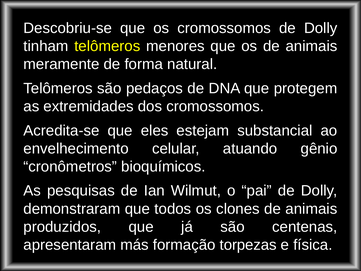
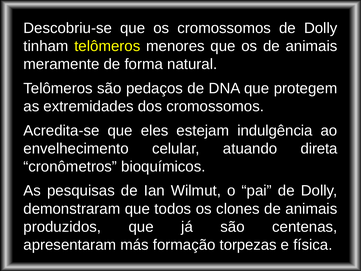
substancial: substancial -> indulgência (275, 130)
gênio: gênio -> direta (319, 148)
